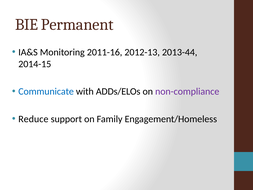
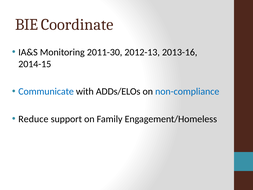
Permanent: Permanent -> Coordinate (77, 25)
2011-16: 2011-16 -> 2011-30 (105, 52)
2013-44: 2013-44 -> 2013-16 (180, 52)
non-compliance colour: purple -> blue (187, 91)
